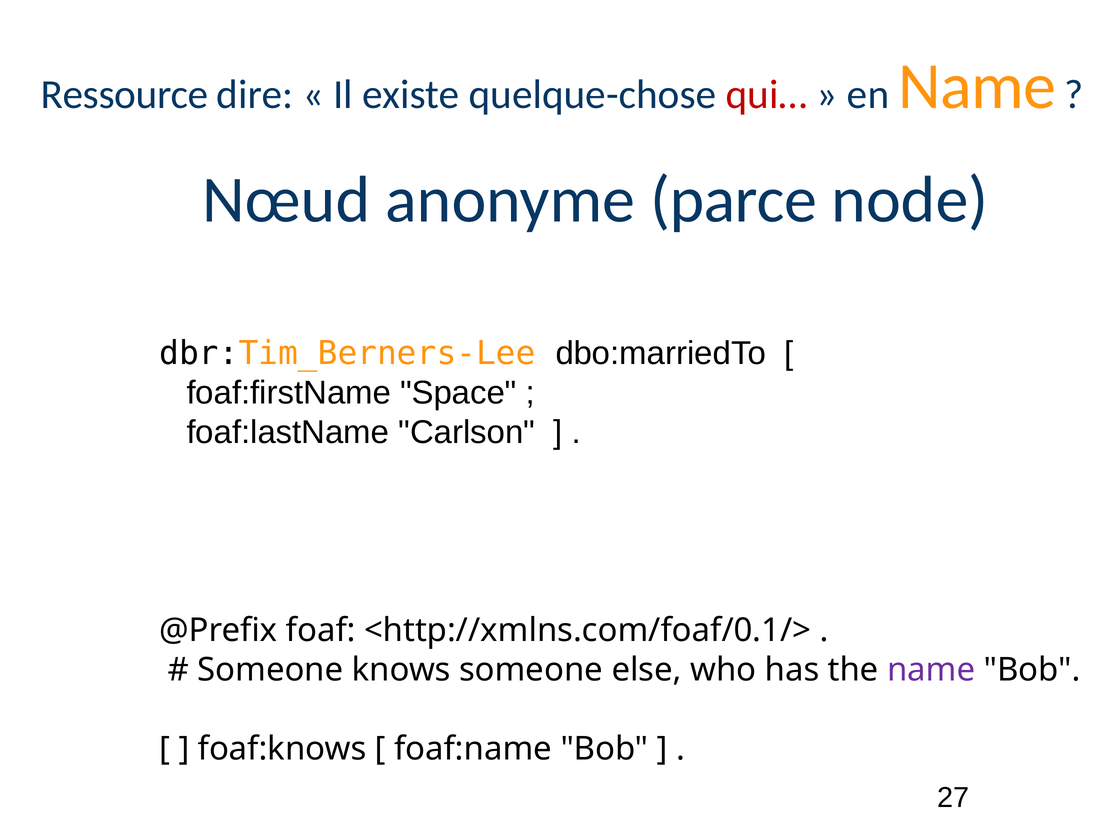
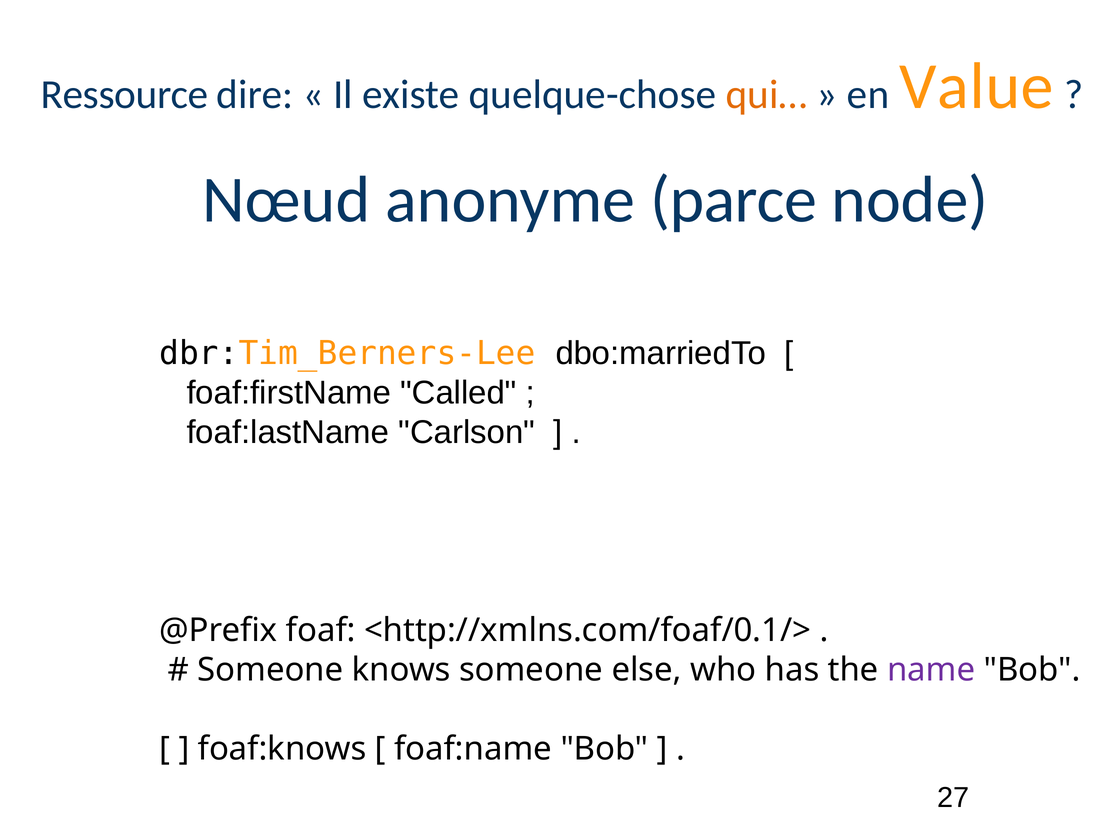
qui… colour: red -> orange (766, 95)
en Name: Name -> Value (977, 86)
Space: Space -> Called (458, 393)
